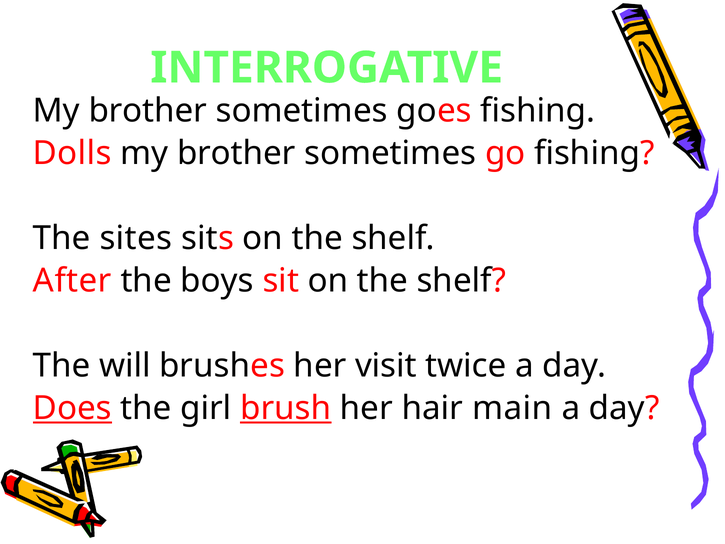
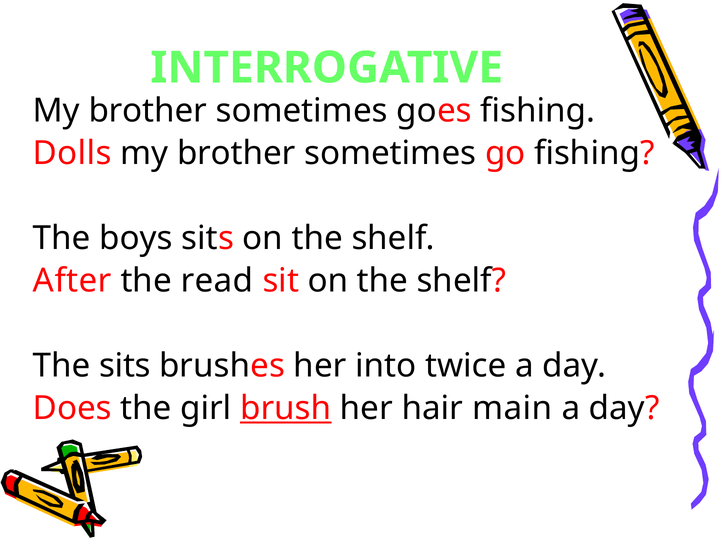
sites: sites -> boys (136, 238)
boys: boys -> read (217, 281)
The will: will -> sits (125, 366)
visit: visit -> into (386, 366)
Does underline: present -> none (72, 408)
